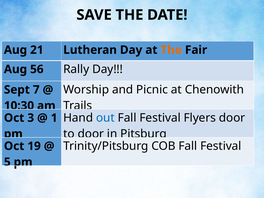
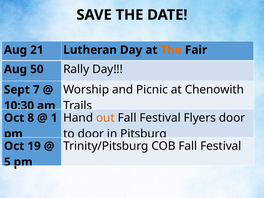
56: 56 -> 50 (37, 69)
out colour: blue -> orange (105, 118)
3: 3 -> 8 (31, 118)
